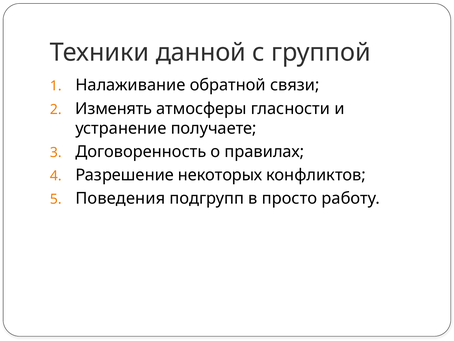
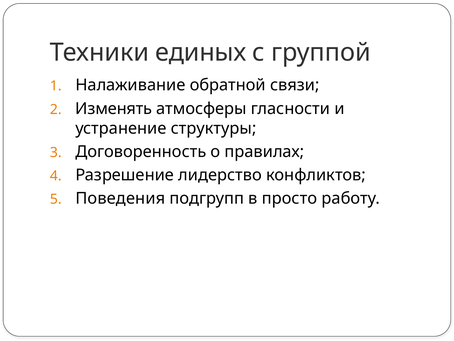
данной: данной -> единых (201, 52)
получаете: получаете -> структуры (214, 128)
некоторых: некоторых -> лидерство (220, 175)
